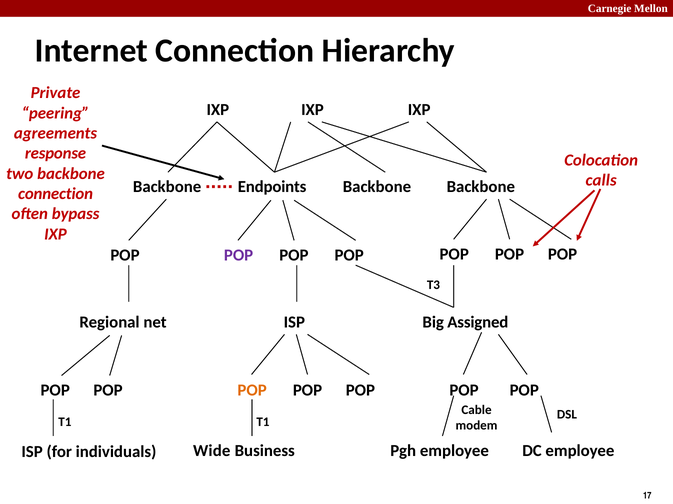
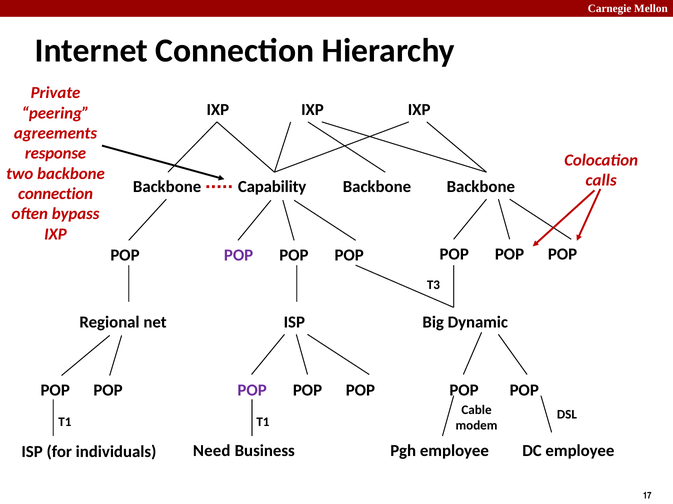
Endpoints: Endpoints -> Capability (272, 187)
Assigned: Assigned -> Dynamic (478, 323)
POP colour: orange -> purple (252, 391)
Wide: Wide -> Need (212, 451)
